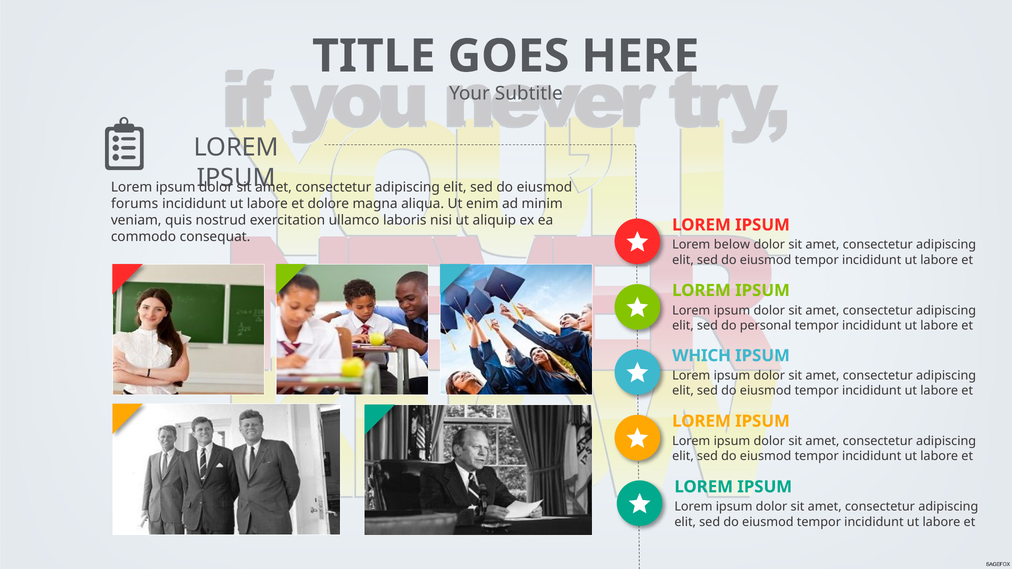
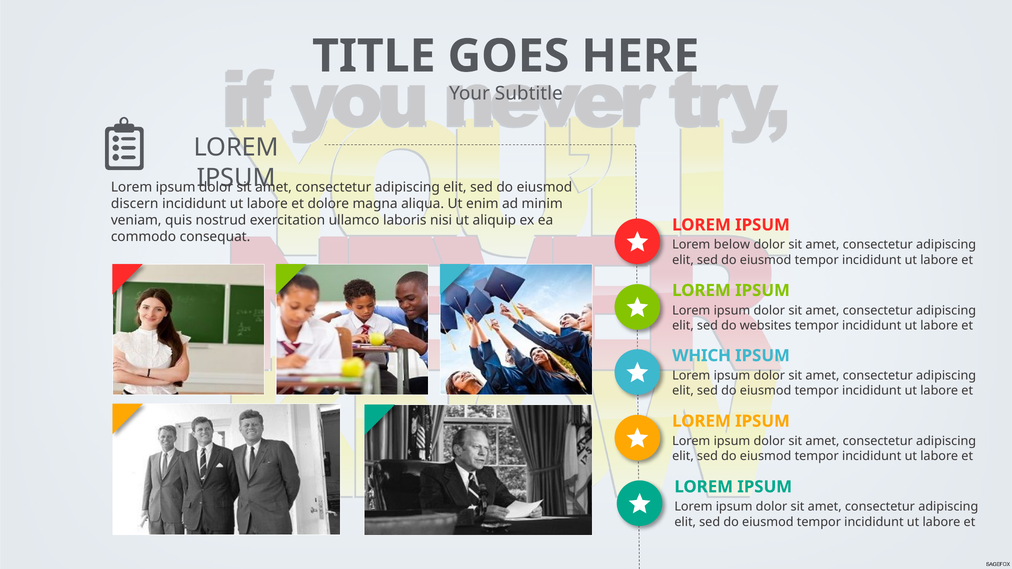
forums: forums -> discern (135, 204)
personal: personal -> websites (766, 326)
